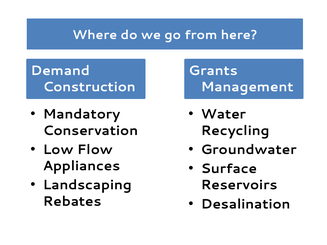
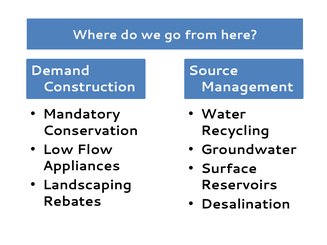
Grants: Grants -> Source (213, 71)
